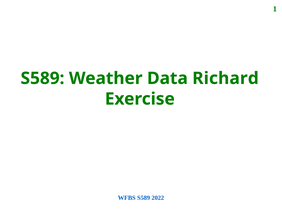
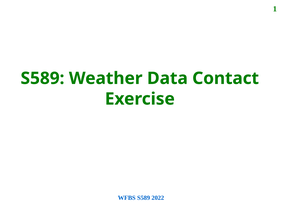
Richard: Richard -> Contact (226, 78)
